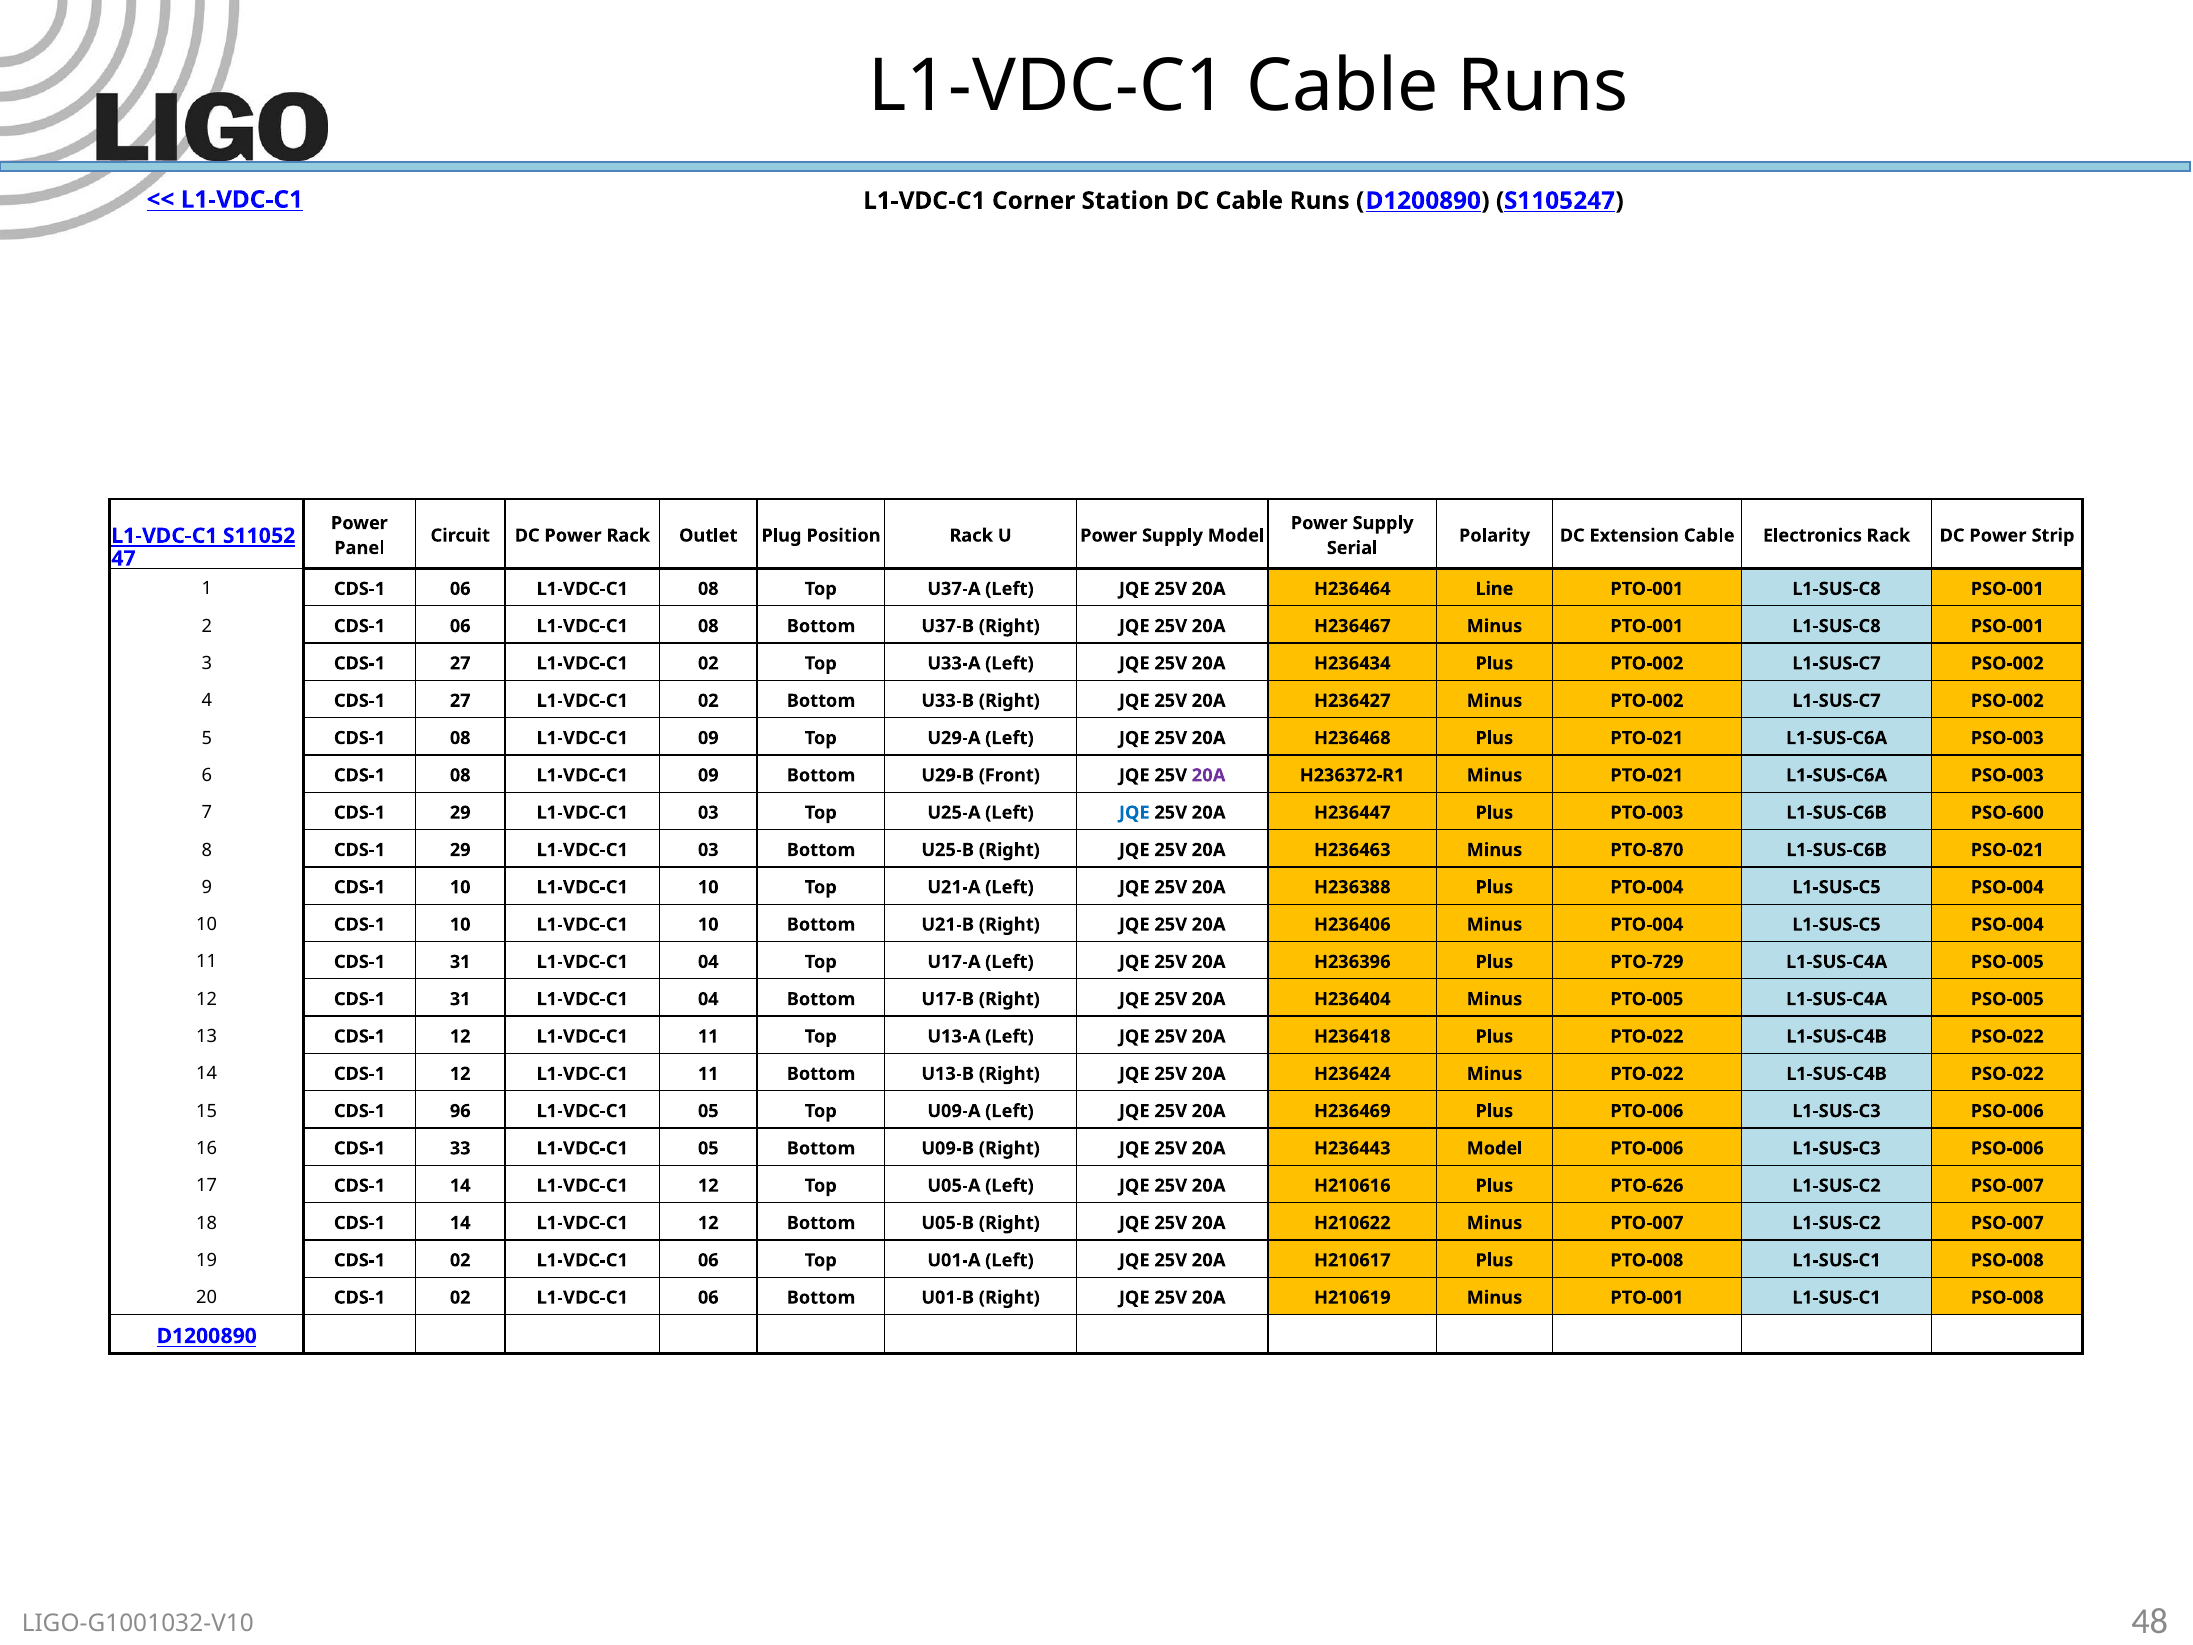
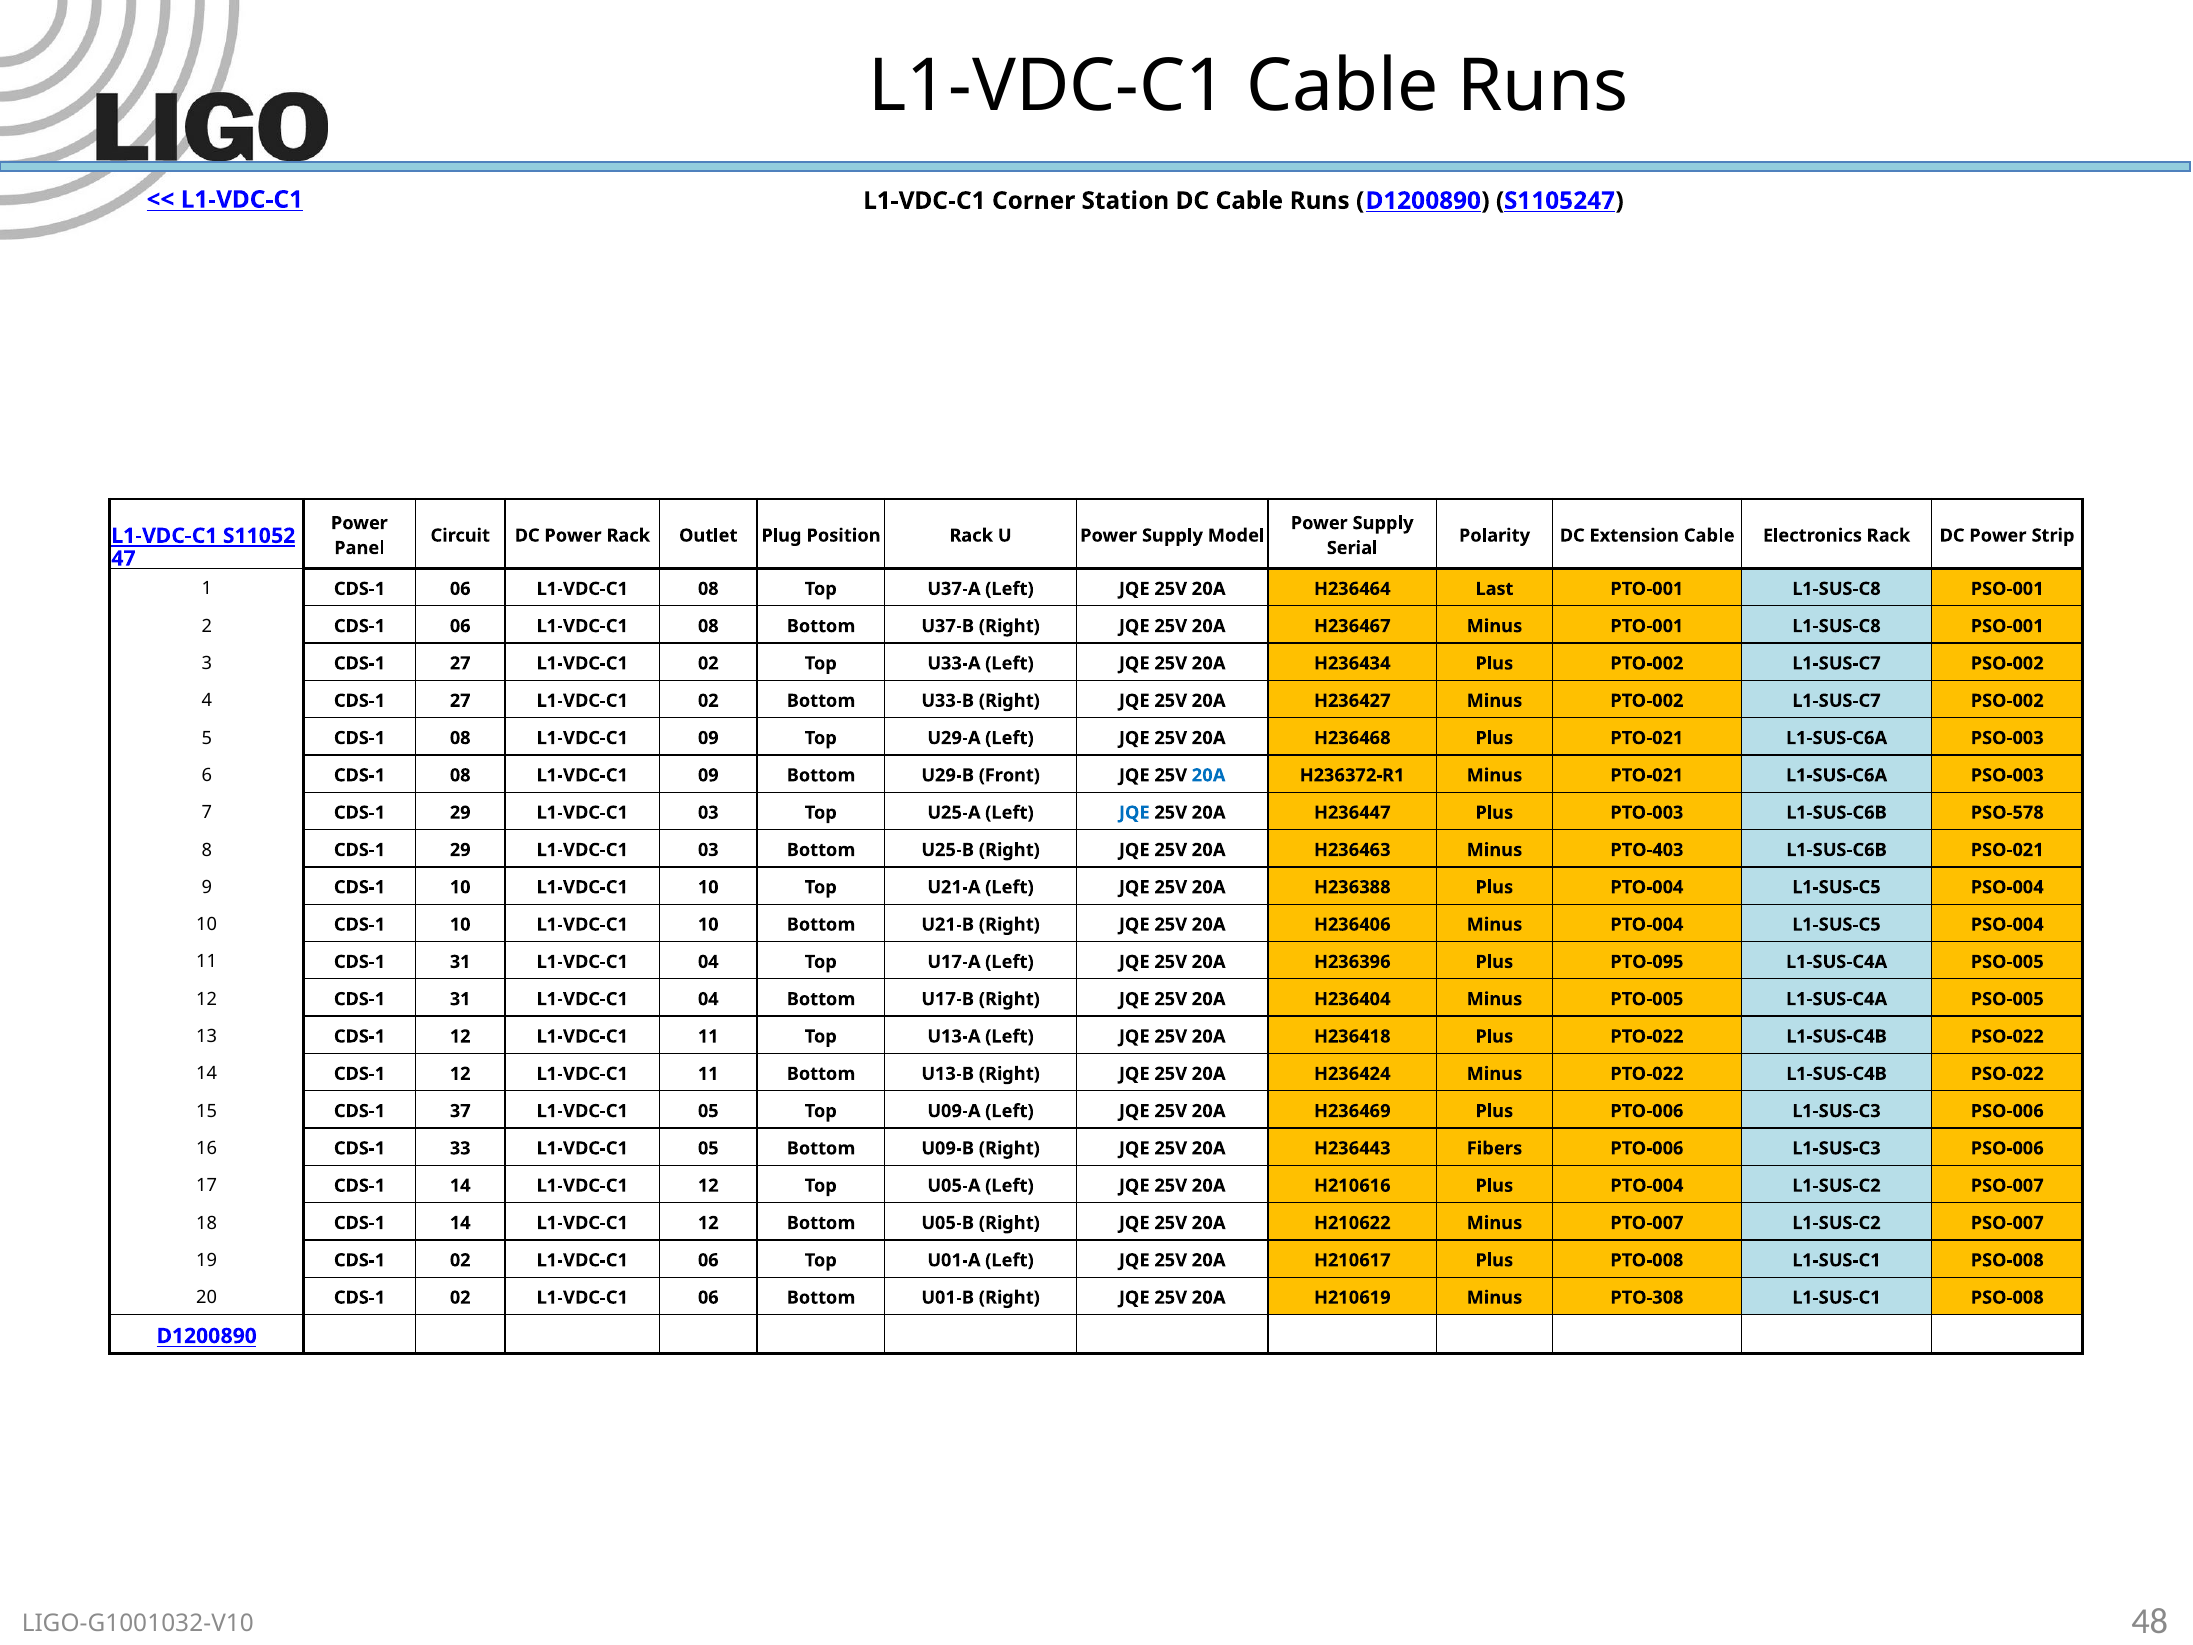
Line: Line -> Last (1494, 589)
20A colour: purple -> blue (1209, 775)
PSO-600: PSO-600 -> PSO-578 (2007, 813)
PTO-870: PTO-870 -> PTO-403 (1647, 850)
PTO-729: PTO-729 -> PTO-095 (1647, 962)
96: 96 -> 37 (460, 1111)
H236443 Model: Model -> Fibers (1494, 1148)
H210616 Plus PTO-626: PTO-626 -> PTO-004 (1647, 1186)
H210619 Minus PTO-001: PTO-001 -> PTO-308 (1647, 1297)
